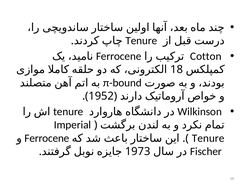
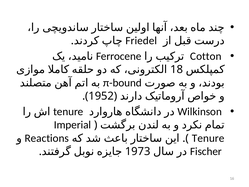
Tenure: Tenure -> Friedel (141, 41)
Ferrocene: Ferrocene -> Reactions (47, 138)
